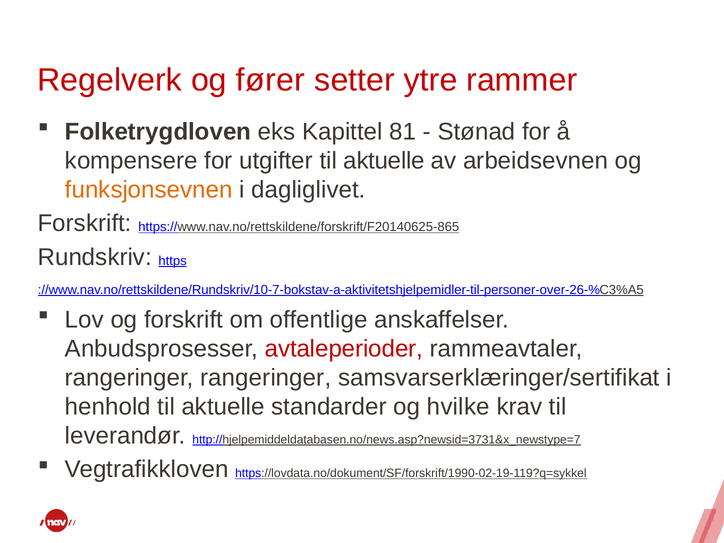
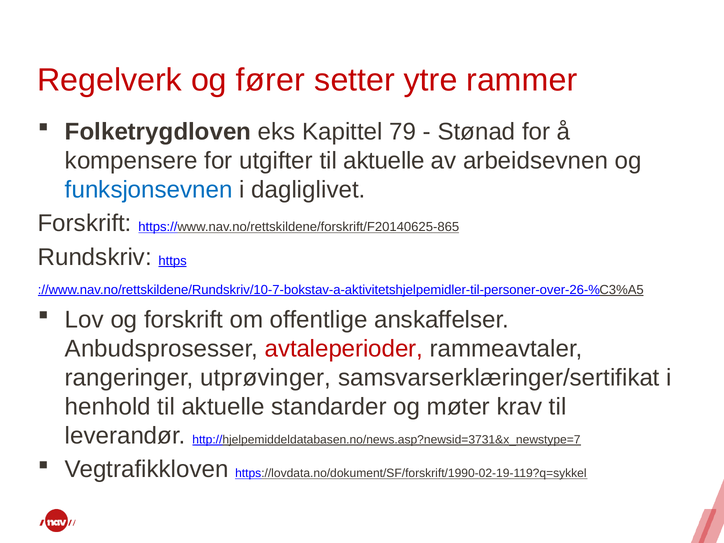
81: 81 -> 79 (403, 132)
funksjonsevnen colour: orange -> blue (149, 190)
rangeringer rangeringer: rangeringer -> utprøvinger (266, 378)
hvilke: hvilke -> møter (458, 407)
